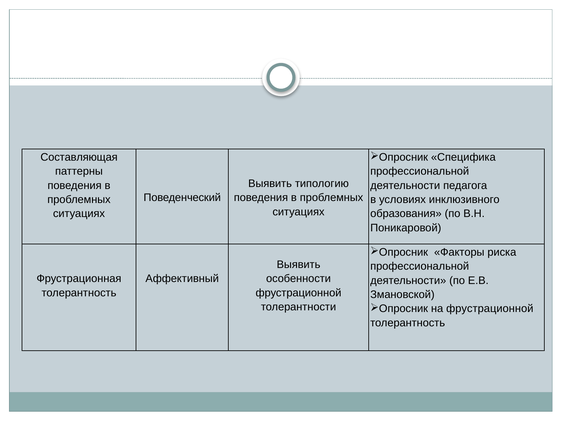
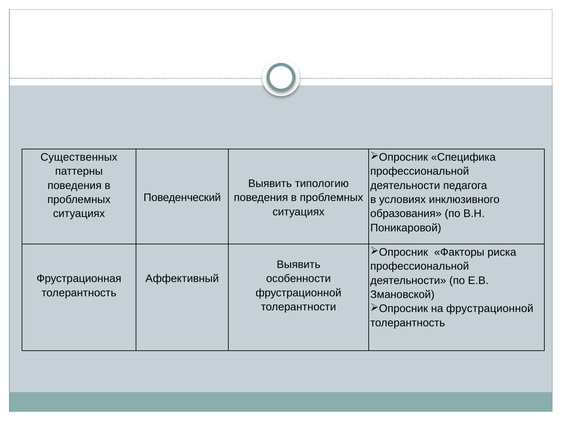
Составляющая: Составляющая -> Существенных (79, 157)
